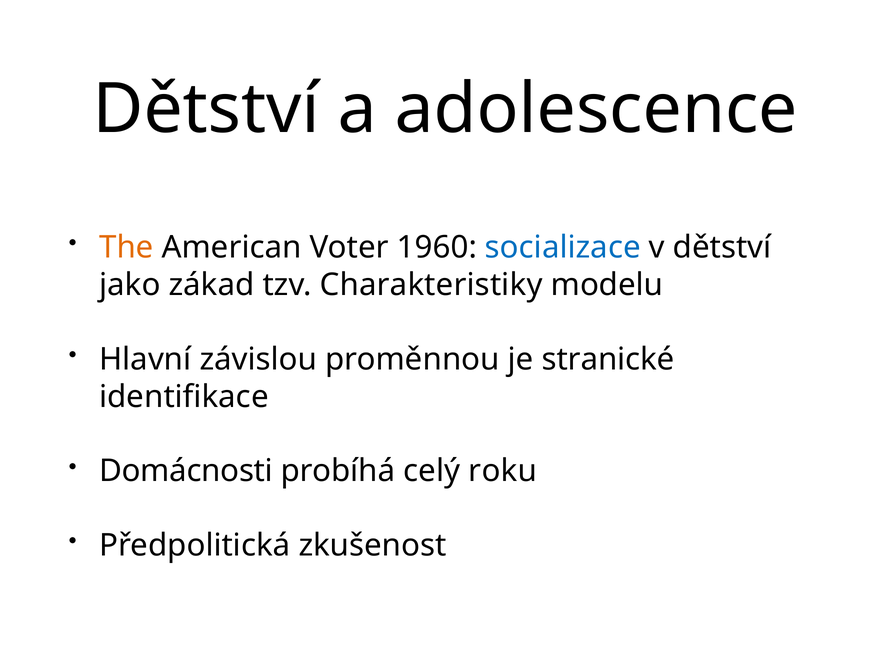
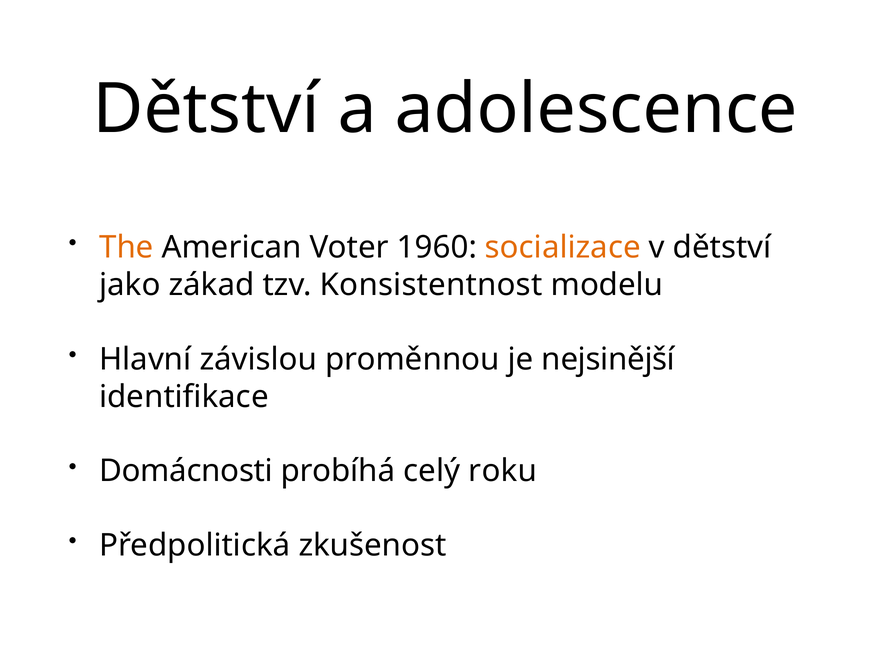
socializace colour: blue -> orange (563, 247)
Charakteristiky: Charakteristiky -> Konsistentnost (431, 285)
stranické: stranické -> nejsinější (608, 359)
